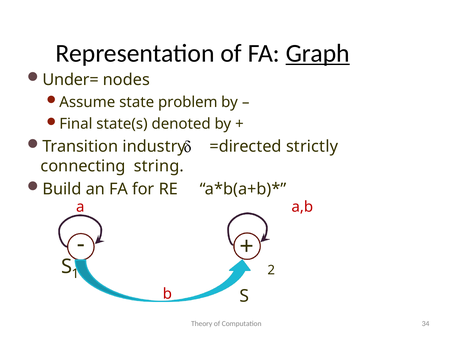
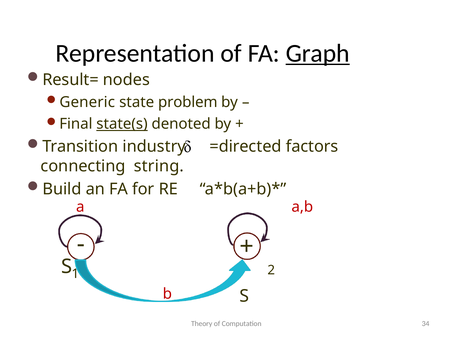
Under=: Under= -> Result= (71, 80)
Assume: Assume -> Generic (87, 102)
state(s underline: none -> present (122, 124)
strictly: strictly -> factors (312, 147)
